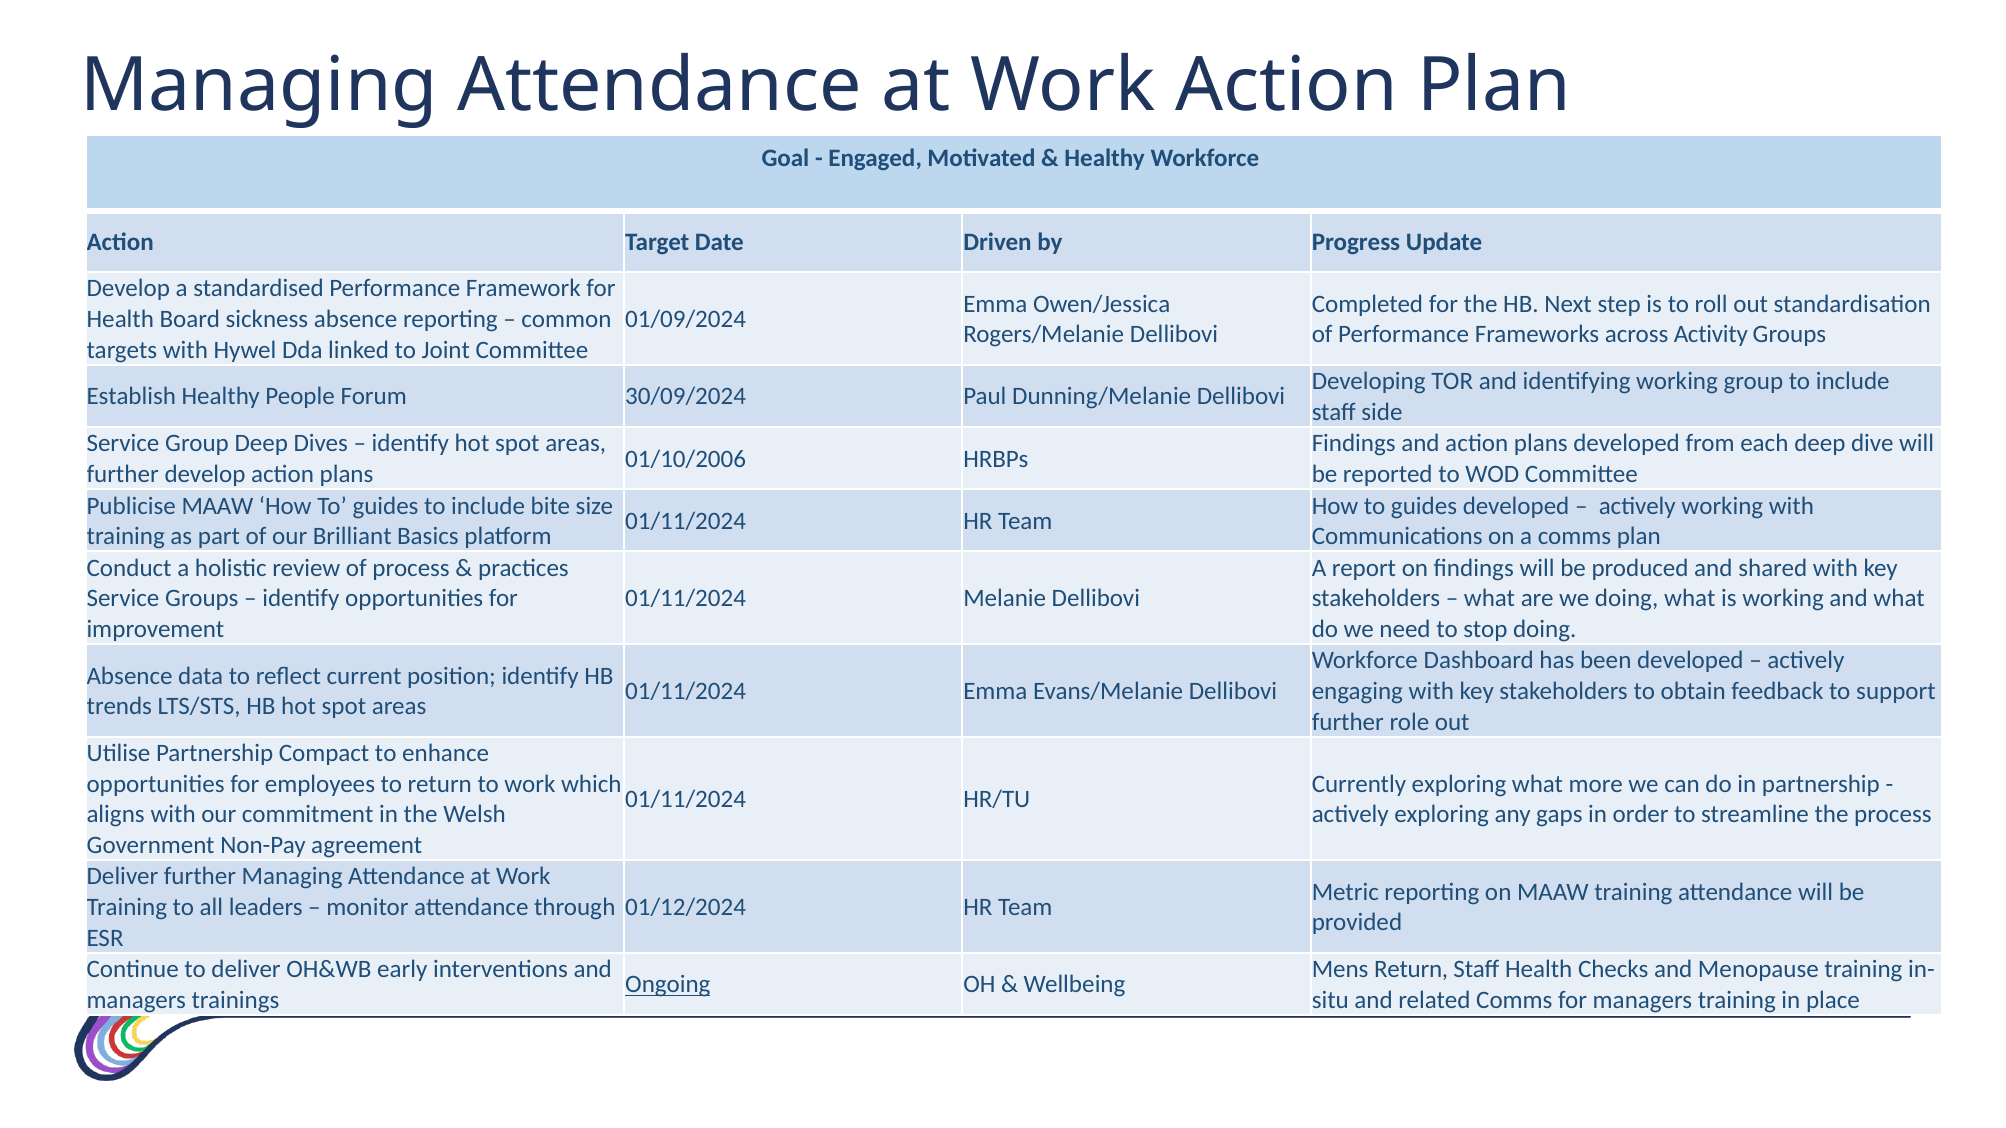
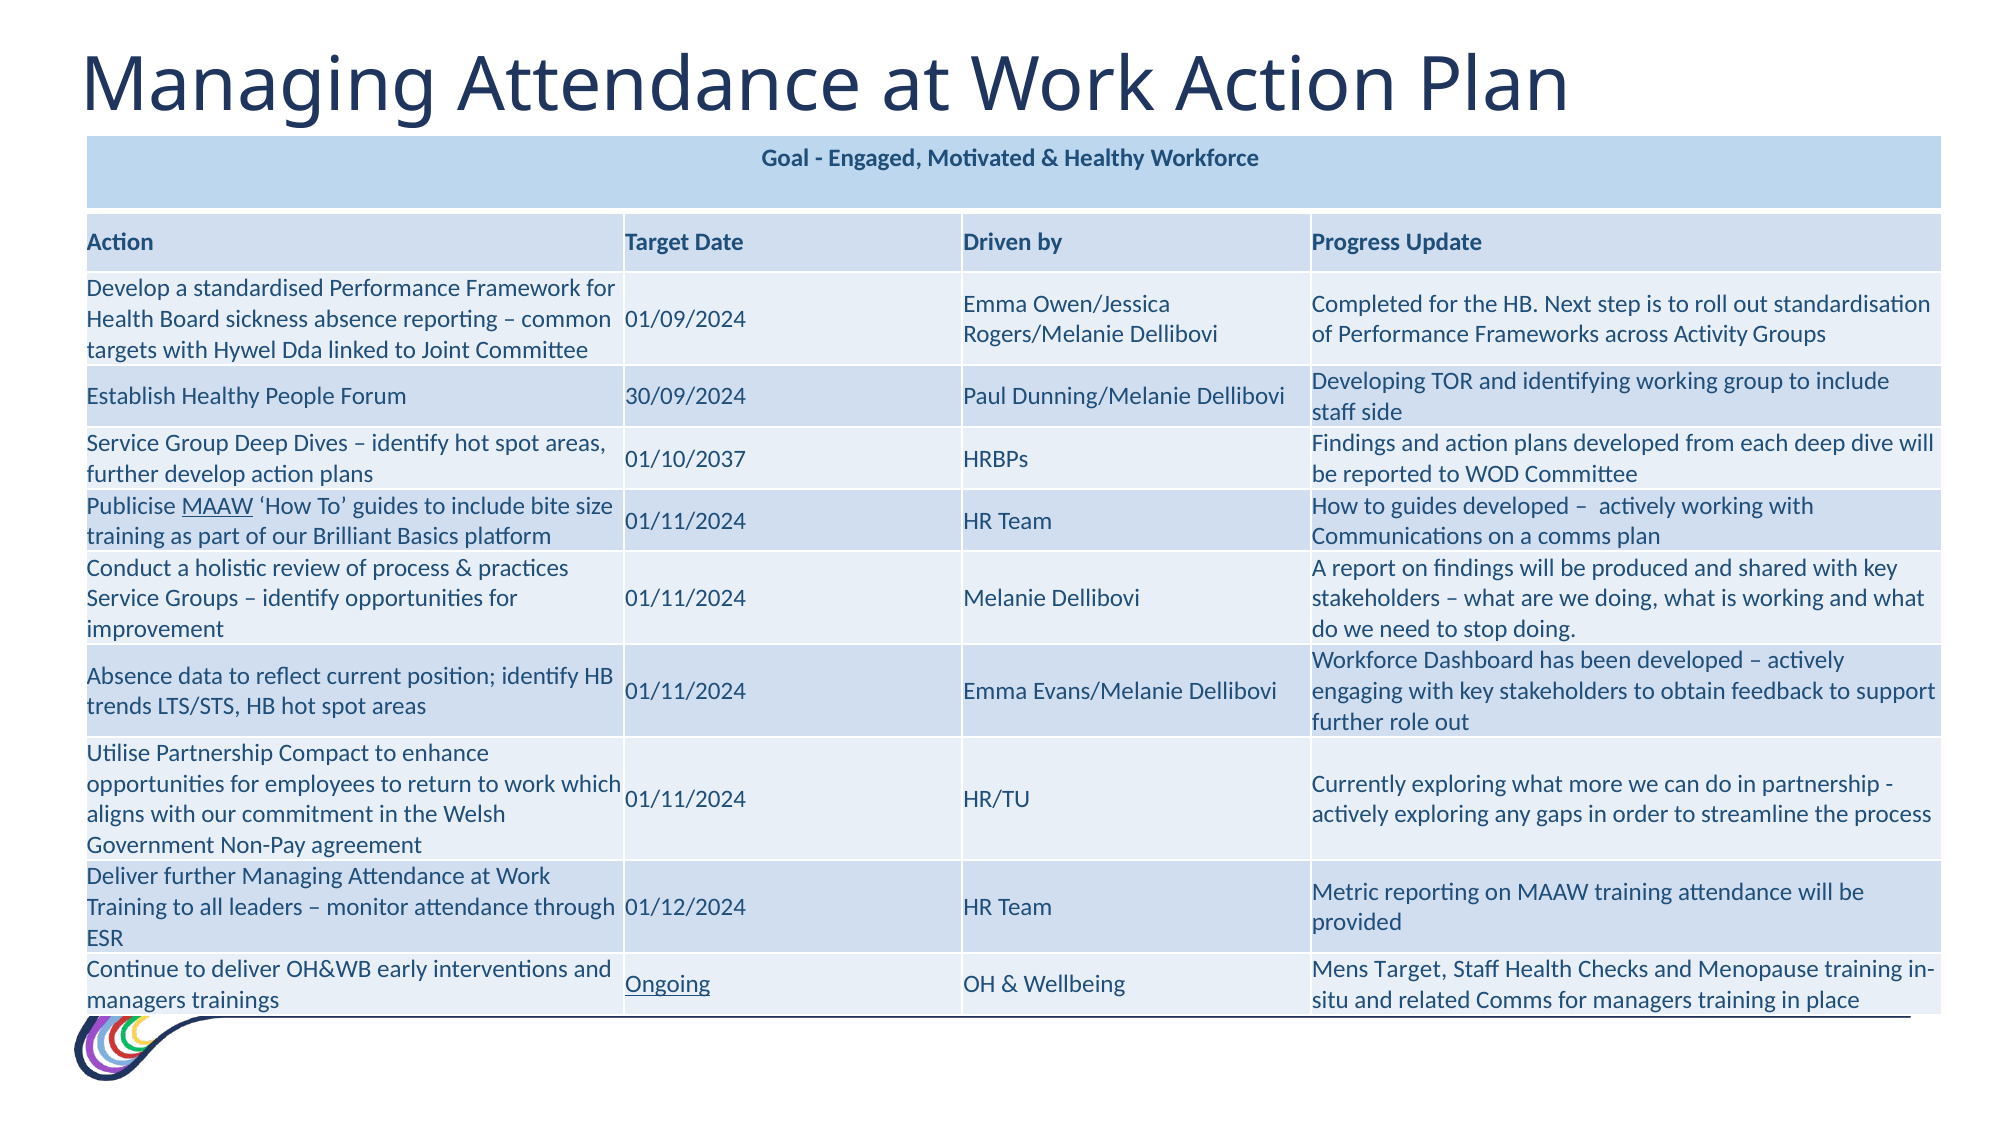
01/10/2006: 01/10/2006 -> 01/10/2037 (686, 459)
MAAW underline: none -> present (217, 506)
Mens Return: Return -> Target (1411, 970)
